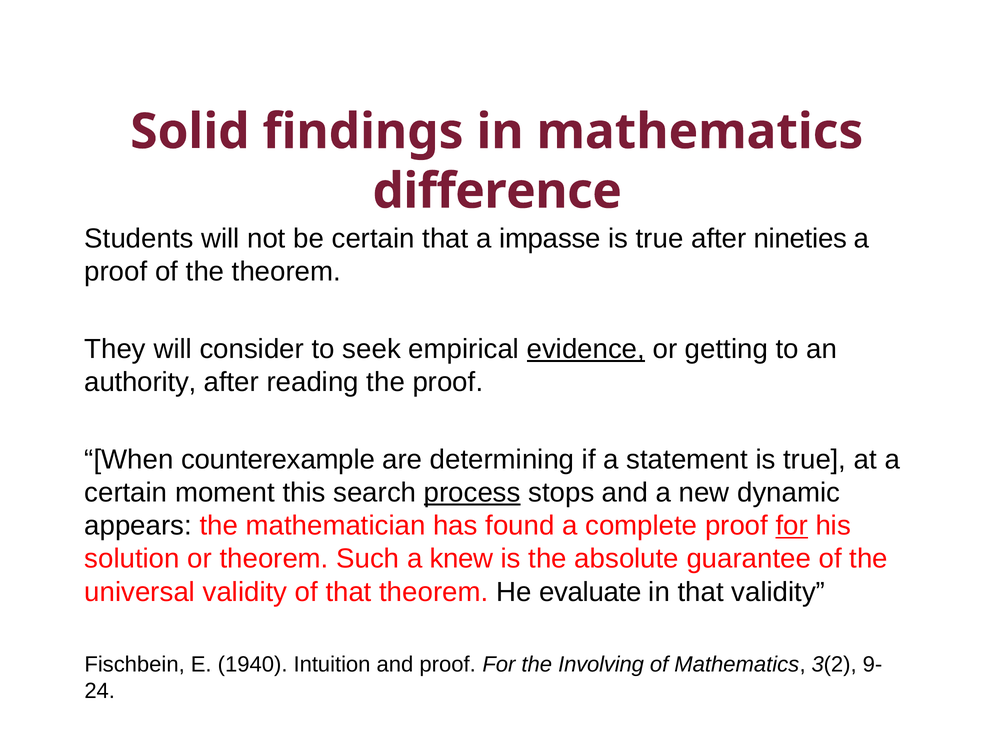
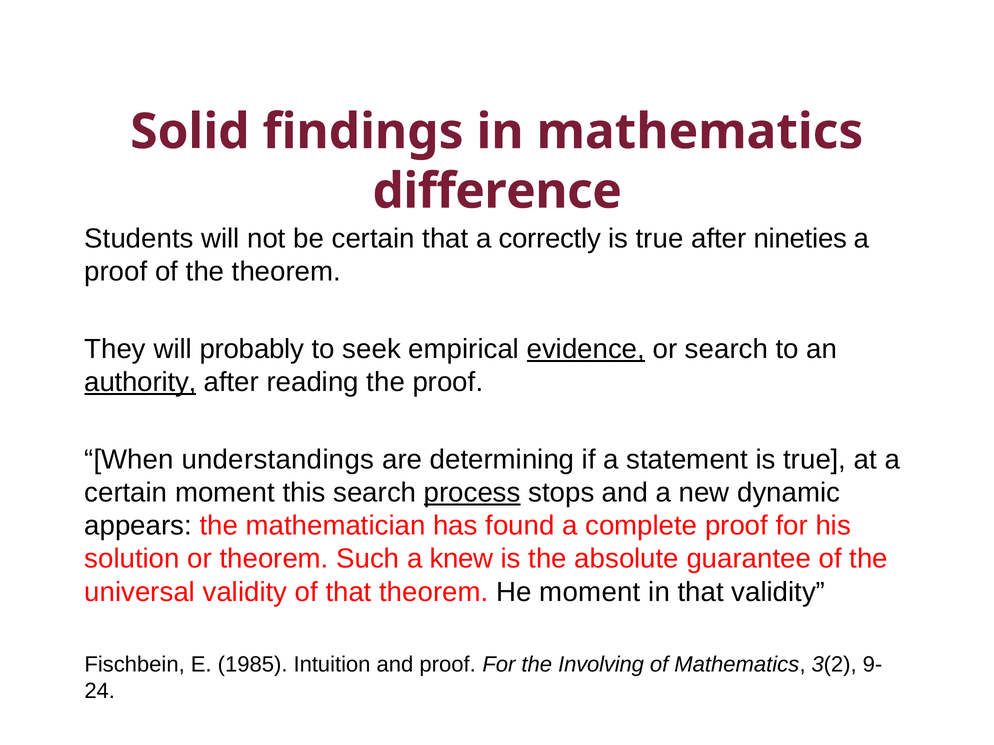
impasse: impasse -> correctly (550, 239)
consider: consider -> probably (252, 349)
or getting: getting -> search (726, 349)
authority underline: none -> present (140, 382)
counterexample: counterexample -> understandings (278, 460)
for underline: present -> none (792, 526)
He evaluate: evaluate -> moment (590, 592)
1940: 1940 -> 1985 (253, 665)
